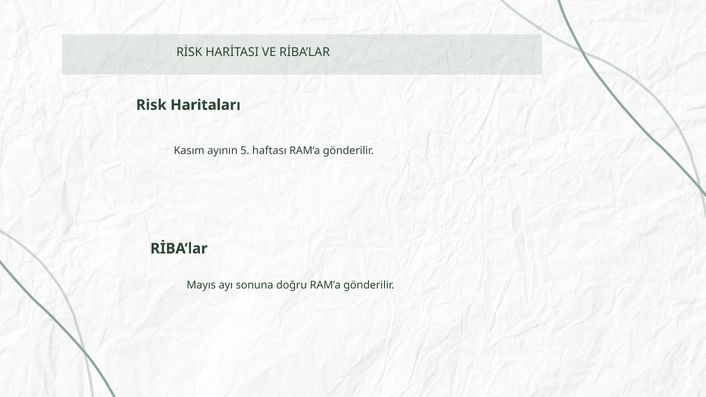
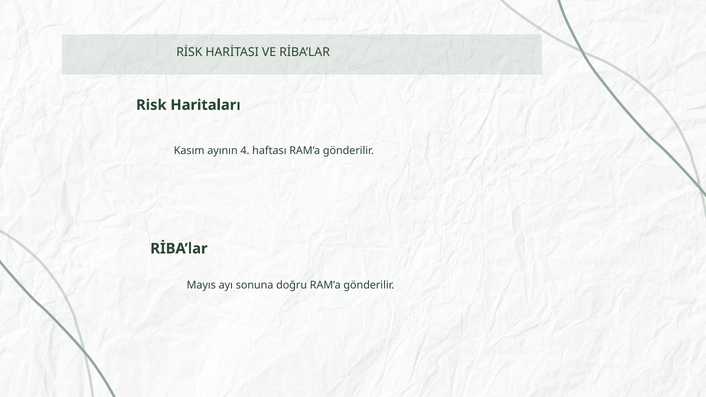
5: 5 -> 4 (245, 151)
